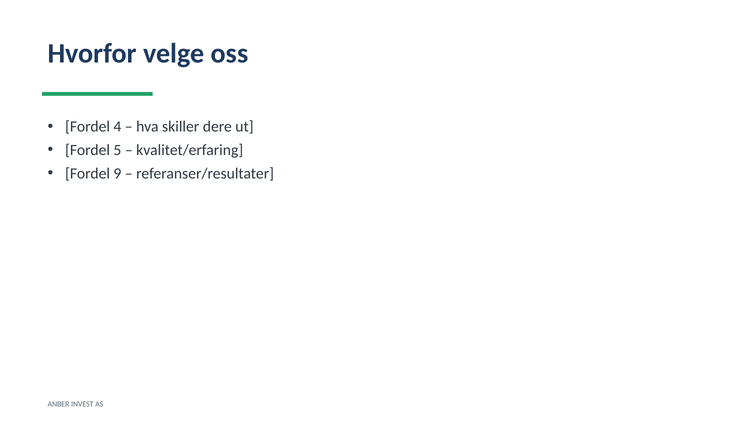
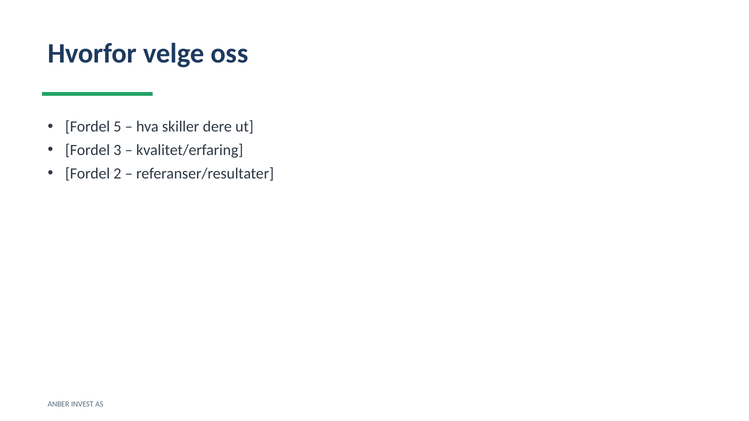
4: 4 -> 5 (117, 127)
5: 5 -> 3 (117, 150)
9: 9 -> 2 (117, 174)
